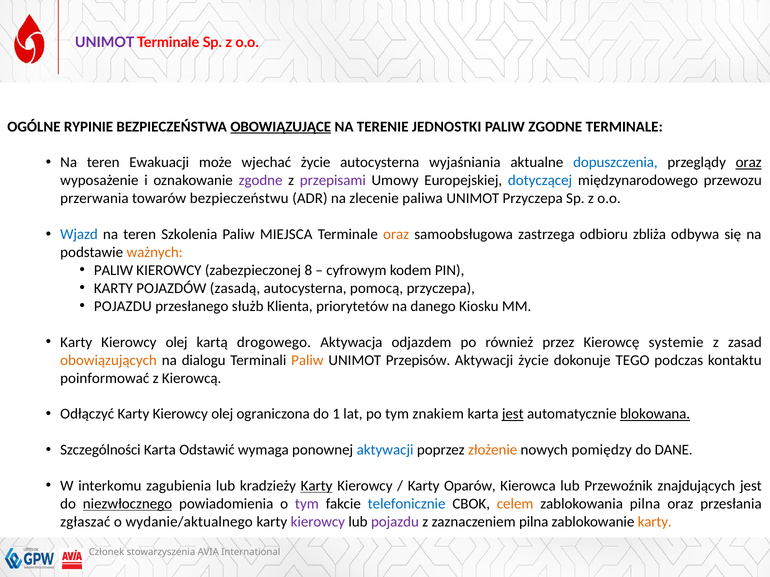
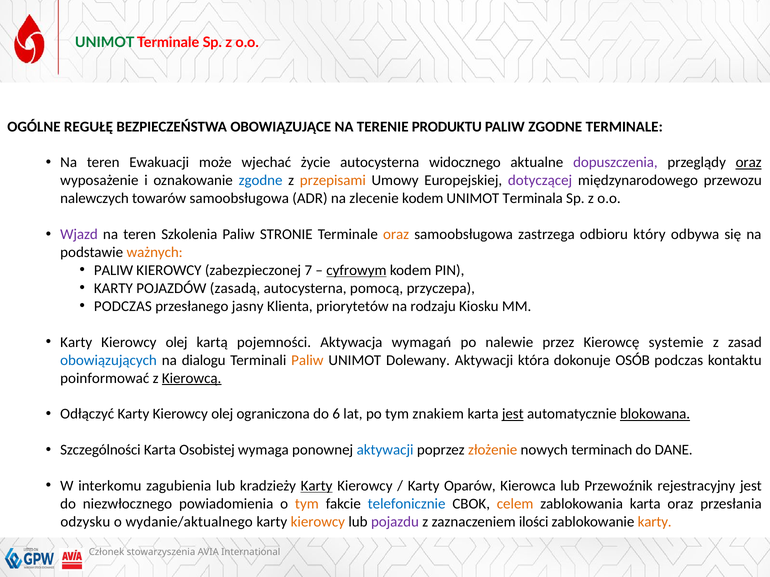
UNIMOT colour: purple -> green (105, 43)
RYPINIE: RYPINIE -> REGUŁĘ (88, 127)
OBOWIĄZUJĄCE underline: present -> none (281, 127)
JEDNOSTKI: JEDNOSTKI -> PRODUKTU (447, 127)
wyjaśniania: wyjaśniania -> widocznego (465, 163)
dopuszczenia colour: blue -> purple (615, 163)
zgodne colour: purple -> blue (261, 181)
przepisami colour: purple -> orange (333, 181)
dotyczącej colour: blue -> purple (540, 181)
przerwania: przerwania -> nalewczych (95, 199)
towarów bezpieczeństwu: bezpieczeństwu -> samoobsługowa (239, 199)
zlecenie paliwa: paliwa -> kodem (423, 199)
UNIMOT Przyczepa: Przyczepa -> Terminala (533, 199)
Wjazd colour: blue -> purple (79, 235)
MIEJSCA: MIEJSCA -> STRONIE (286, 235)
zbliża: zbliża -> który (649, 235)
8: 8 -> 7 (308, 271)
cyfrowym underline: none -> present (356, 271)
POJAZDU: POJAZDU -> PODCZAS (123, 306)
służb: służb -> jasny (248, 306)
danego: danego -> rodzaju (433, 306)
drogowego: drogowego -> pojemności (274, 342)
odjazdem: odjazdem -> wymagań (421, 342)
również: również -> nalewie (509, 342)
obowiązujących colour: orange -> blue (109, 360)
Przepisów: Przepisów -> Dolewany (418, 360)
Aktywacji życie: życie -> która (534, 360)
TEGO: TEGO -> OSÓB (633, 360)
Kierowcą underline: none -> present (192, 378)
1: 1 -> 6 (336, 414)
Odstawić: Odstawić -> Osobistej (207, 450)
pomiędzy: pomiędzy -> terminach (602, 450)
znajdujących: znajdujących -> rejestracyjny (696, 486)
niezwłocznego underline: present -> none (127, 504)
tym colour: purple -> orange (307, 504)
zablokowania pilna: pilna -> karta (645, 504)
zgłaszać: zgłaszać -> odzysku (85, 522)
kierowcy colour: purple -> orange (318, 522)
zaznaczeniem pilna: pilna -> ilości (534, 522)
